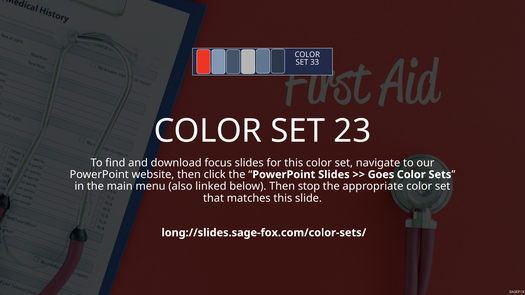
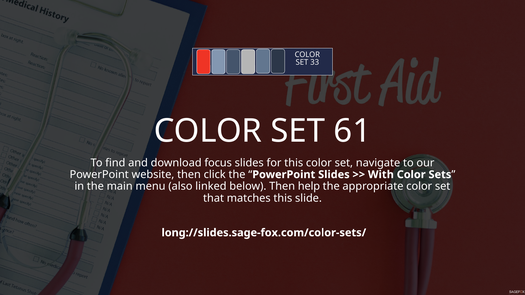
23: 23 -> 61 (352, 131)
Goes: Goes -> With (381, 175)
stop: stop -> help (309, 187)
